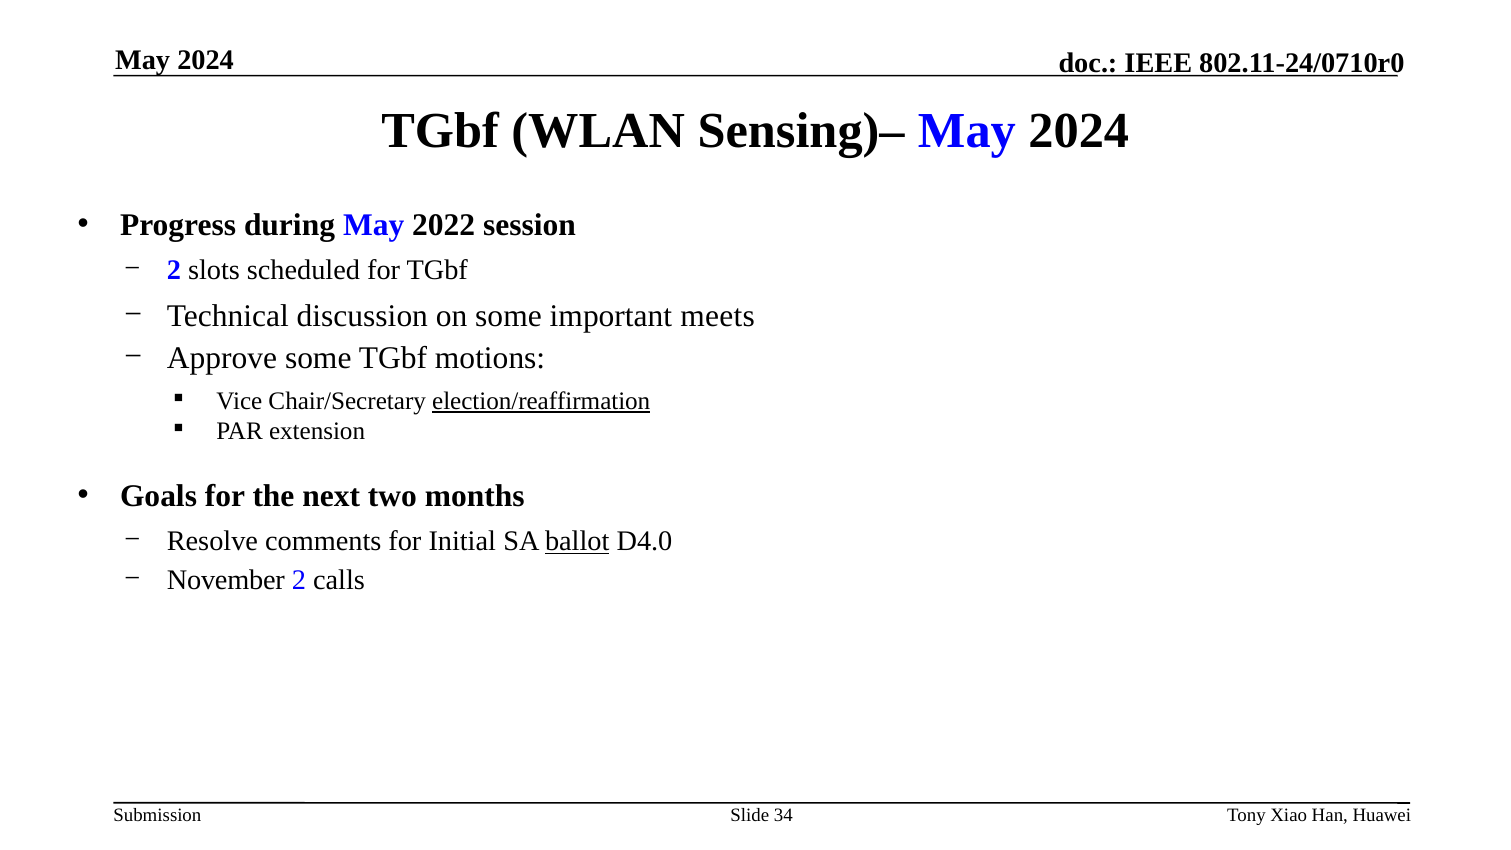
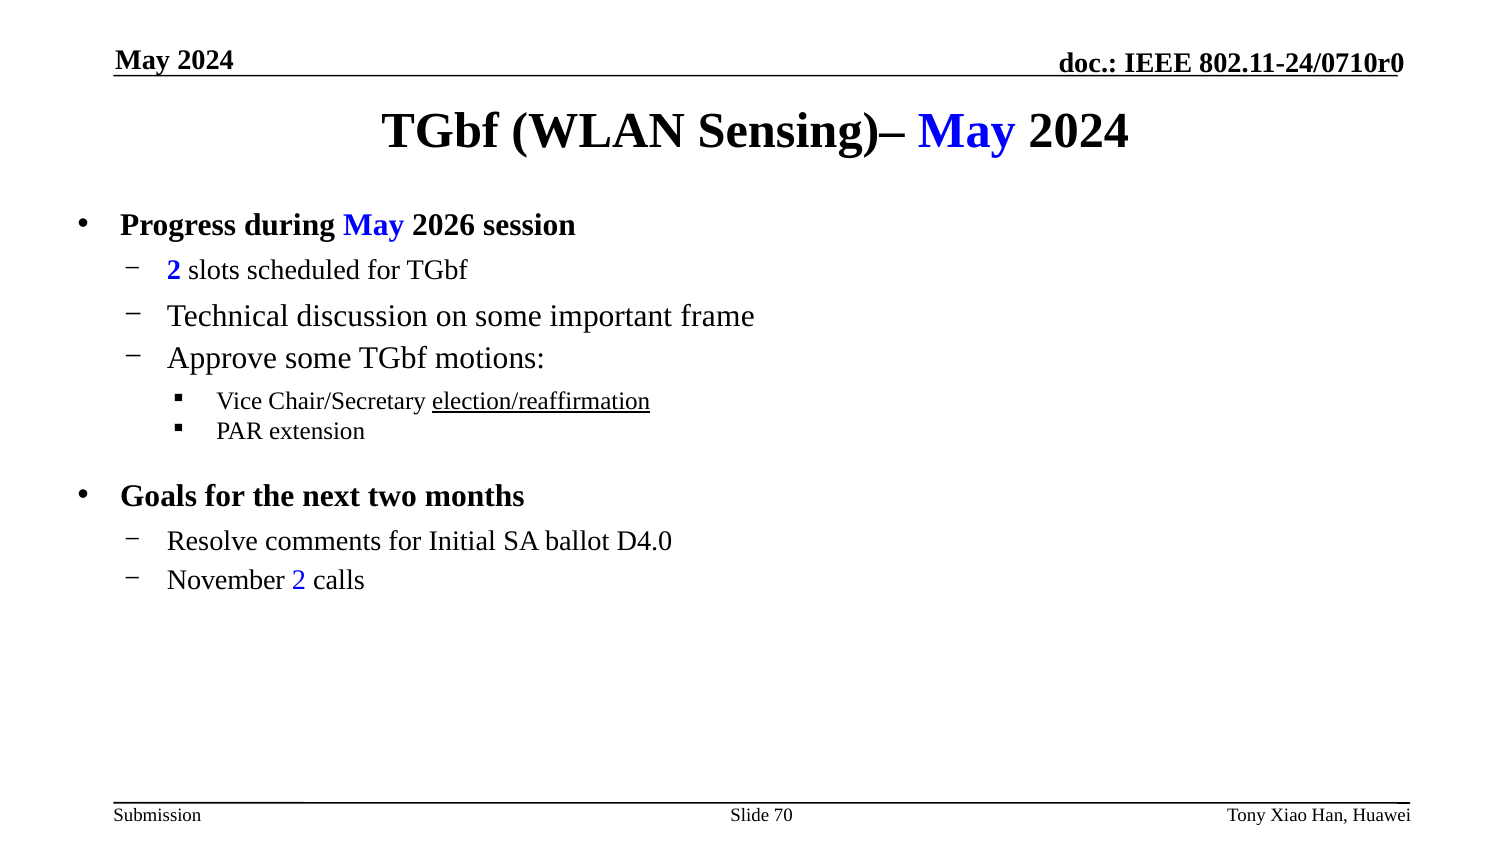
2022: 2022 -> 2026 (444, 225)
meets: meets -> frame (718, 316)
ballot underline: present -> none (577, 541)
34: 34 -> 70 (783, 815)
